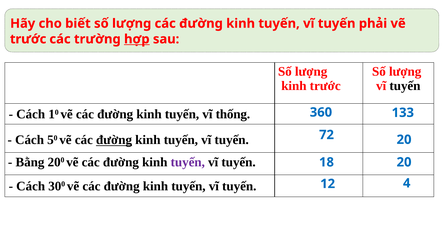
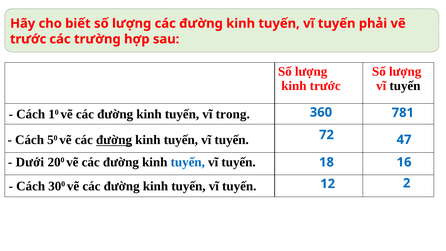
hợp underline: present -> none (137, 39)
thống: thống -> trong (233, 114)
133: 133 -> 781 (403, 113)
72 20: 20 -> 47 (404, 140)
Bằng: Bằng -> Dưới (30, 162)
tuyến colour: purple -> blue (188, 162)
18 20: 20 -> 16 (404, 162)
4: 4 -> 2 (407, 183)
